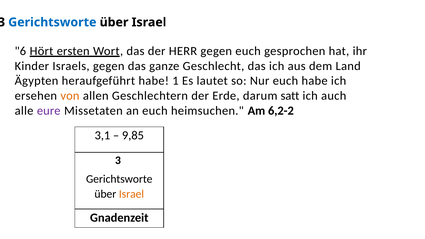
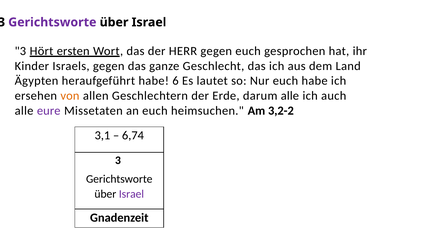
Gerichtsworte colour: blue -> purple (52, 22)
6: 6 -> 3 (20, 51)
1: 1 -> 6 (175, 81)
darum satt: satt -> alle (290, 96)
6,2-2: 6,2-2 -> 3,2-2 (281, 111)
9,85: 9,85 -> 6,74 (133, 136)
Israel colour: orange -> purple (131, 194)
